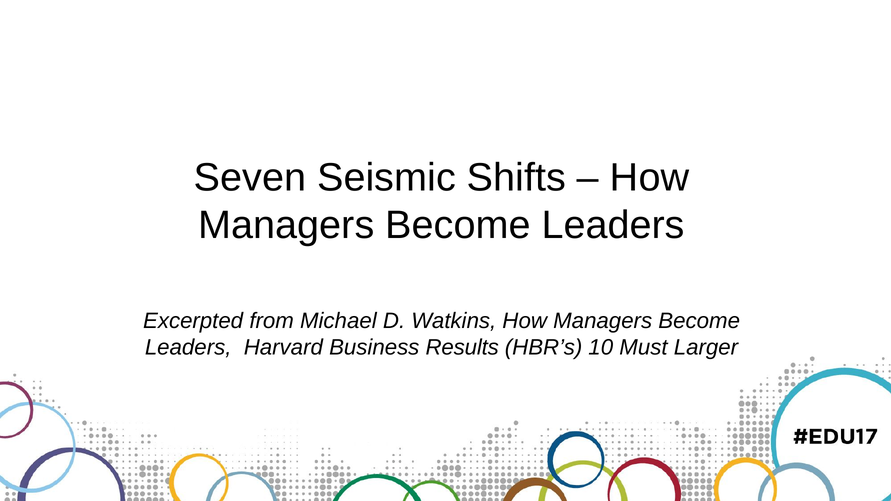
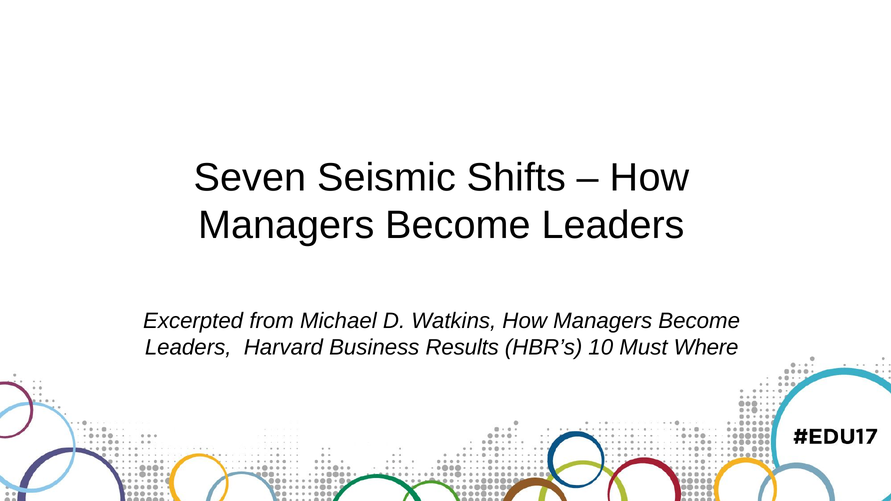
Larger: Larger -> Where (706, 348)
